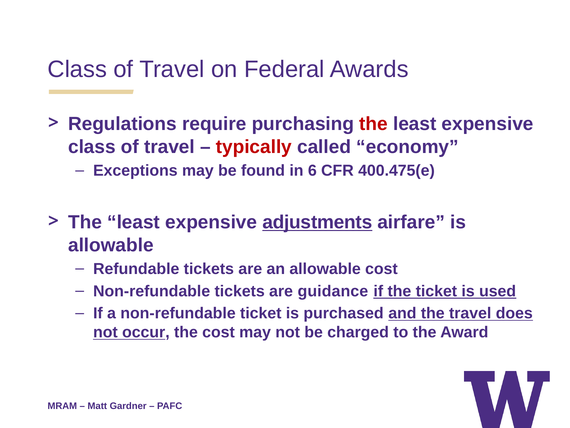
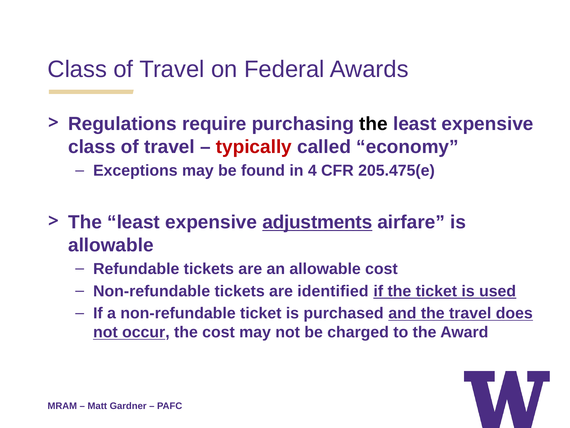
the colour: red -> black (374, 124)
6: 6 -> 4 (312, 170)
400.475(e: 400.475(e -> 205.475(e (396, 170)
guidance: guidance -> identified (333, 291)
